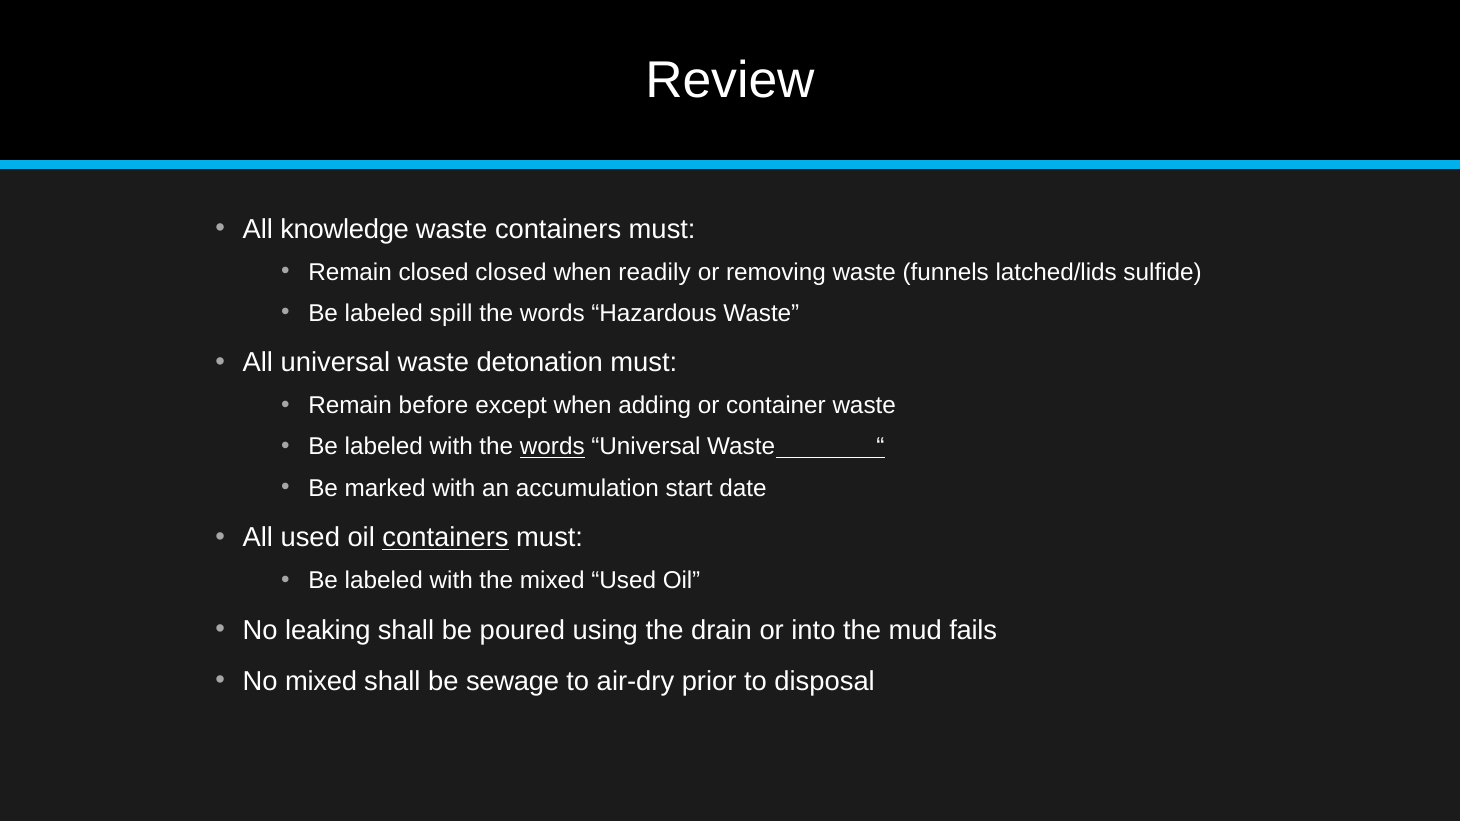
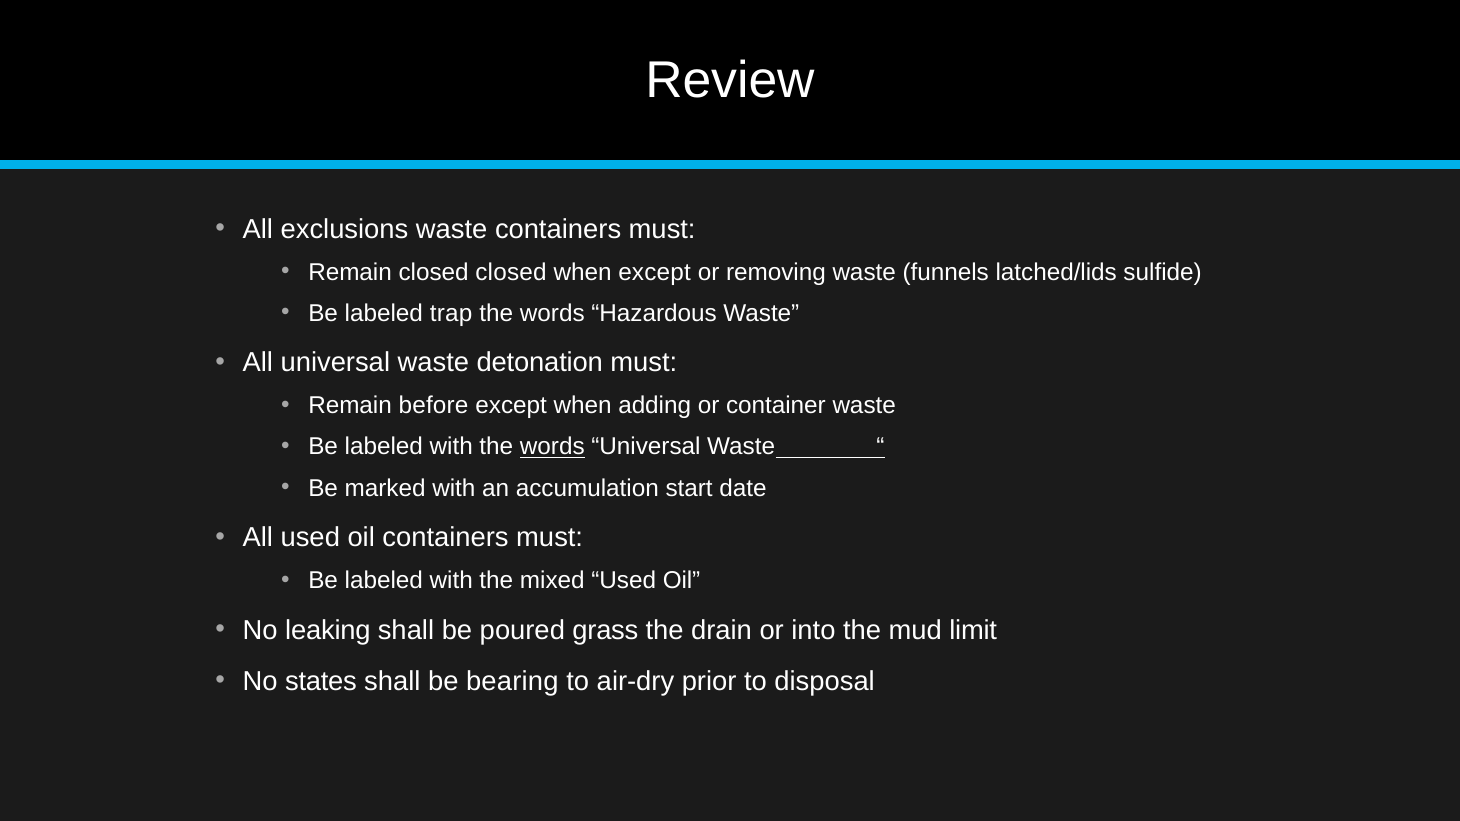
knowledge: knowledge -> exclusions (344, 229)
when readily: readily -> except (655, 272)
spill: spill -> trap (451, 313)
containers underline: present -> none (446, 538)
using: using -> grass (605, 630)
fails: fails -> limit (973, 630)
No mixed: mixed -> states (321, 681)
sewage: sewage -> bearing (512, 681)
